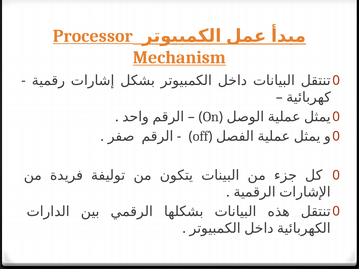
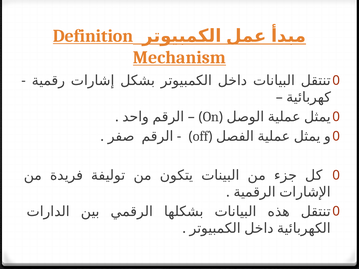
Processor: Processor -> Definition (93, 36)
